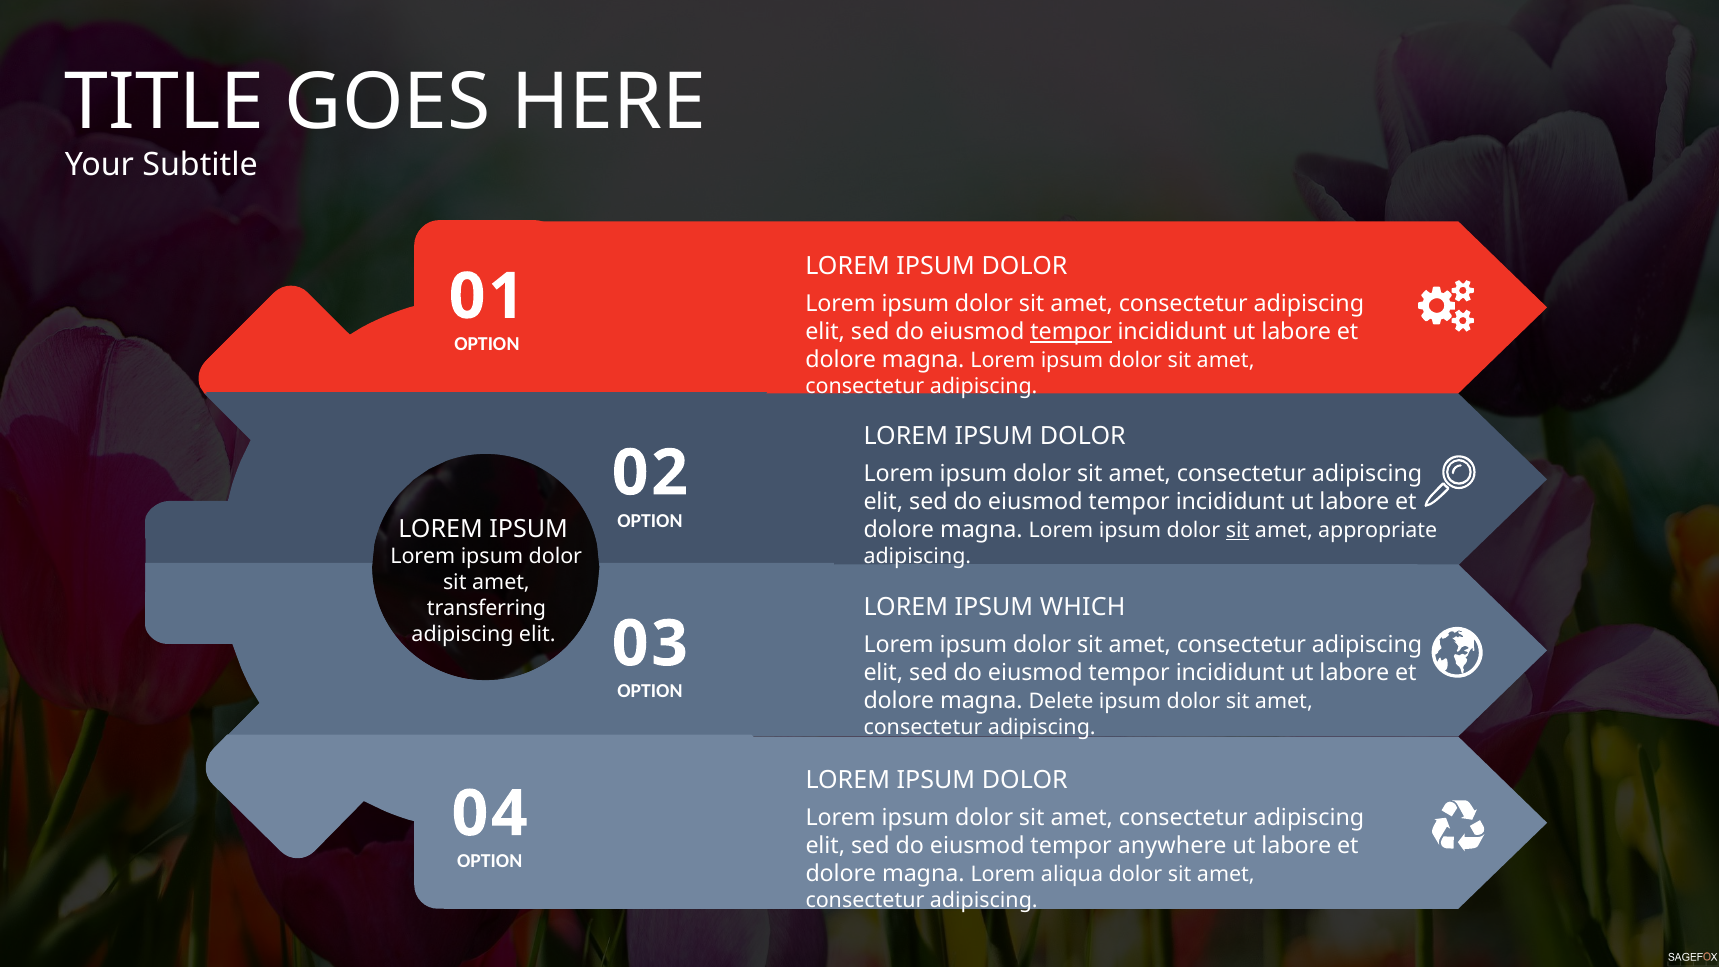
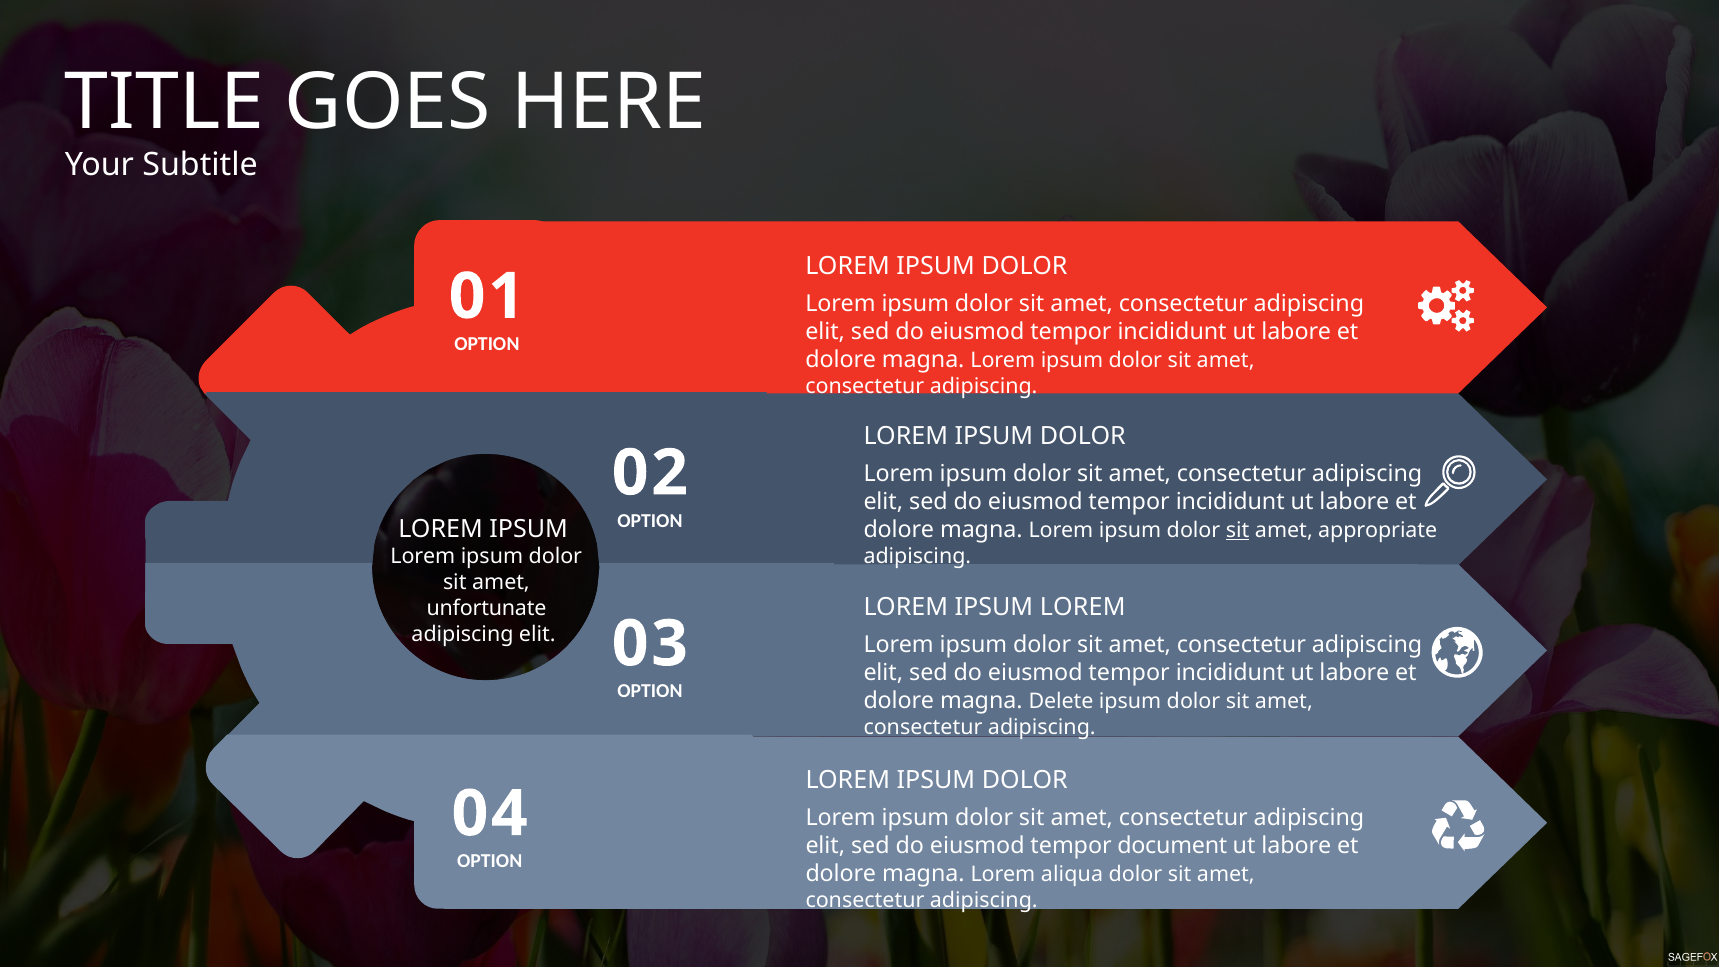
tempor underline: present -> none (1071, 332)
WHICH: WHICH -> LOREM (1083, 608)
transferring: transferring -> unfortunate (487, 608)
anywhere: anywhere -> document (1172, 846)
